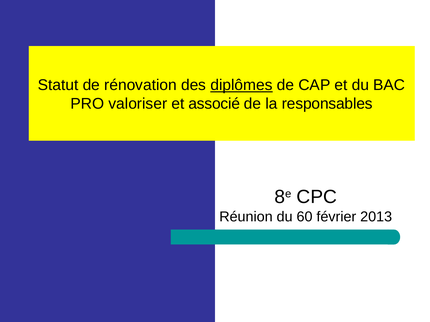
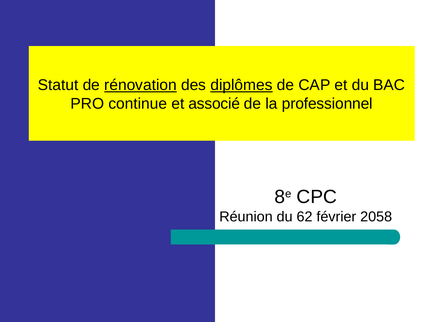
rénovation underline: none -> present (140, 85)
valoriser: valoriser -> continue (138, 104)
responsables: responsables -> professionnel (327, 104)
60: 60 -> 62 (305, 217)
2013: 2013 -> 2058 (376, 217)
